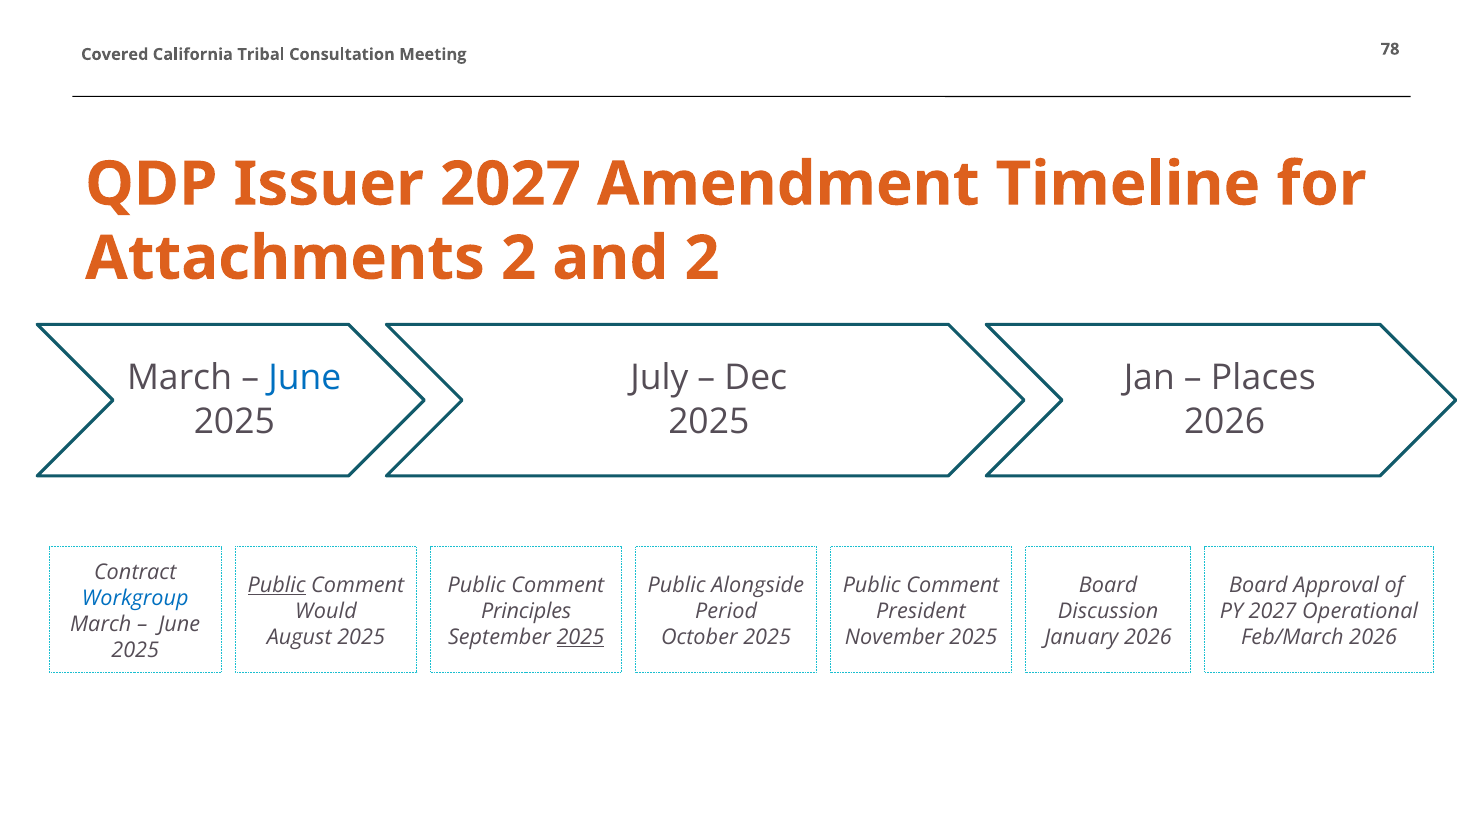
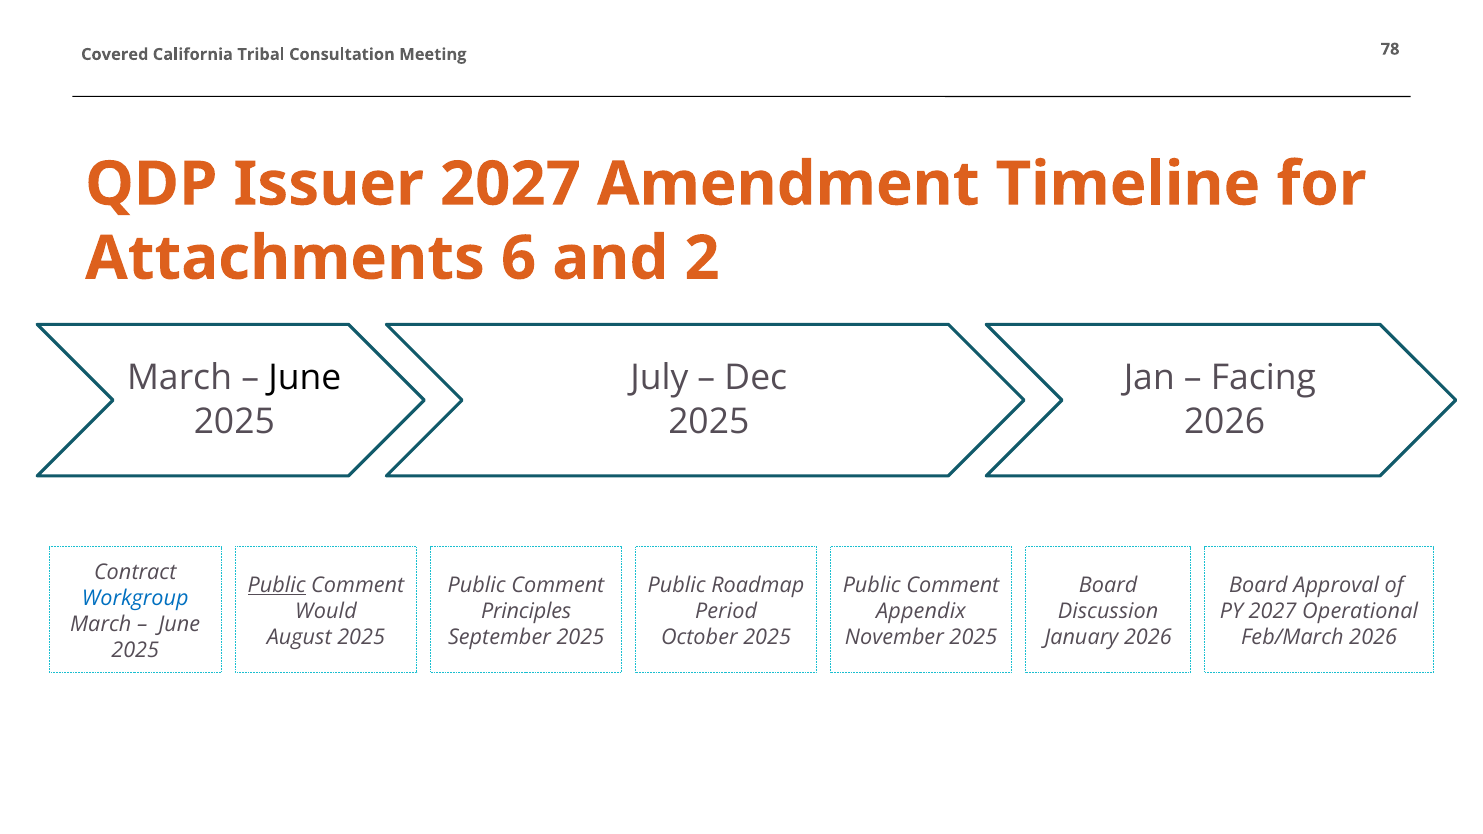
Attachments 2: 2 -> 6 (519, 259)
June colour: blue -> black (305, 378)
Places: Places -> Facing (1263, 378)
Alongside: Alongside -> Roadmap (758, 585)
President: President -> Appendix (921, 611)
2025 underline: present -> none (580, 637)
